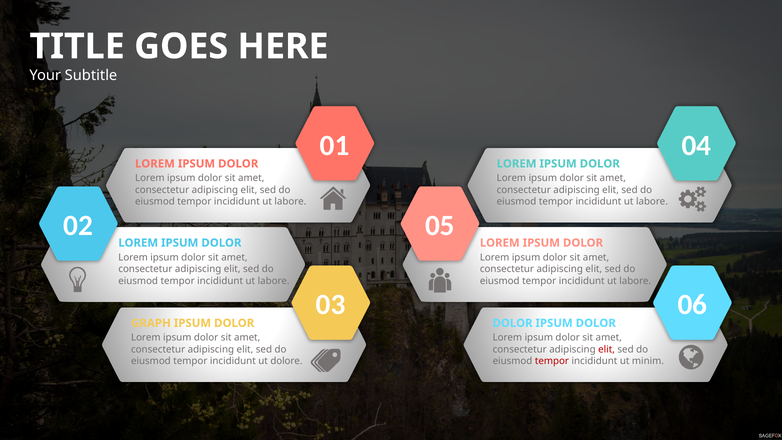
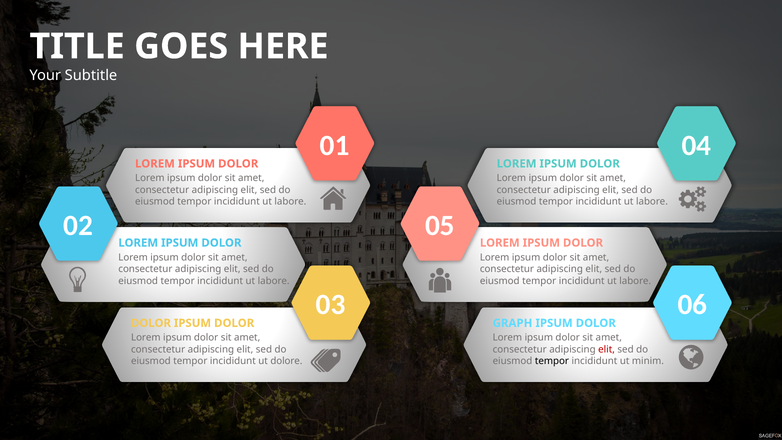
GRAPH: GRAPH -> DOLOR (151, 323)
DOLOR: DOLOR -> GRAPH (513, 323)
tempor colour: red -> black (552, 361)
